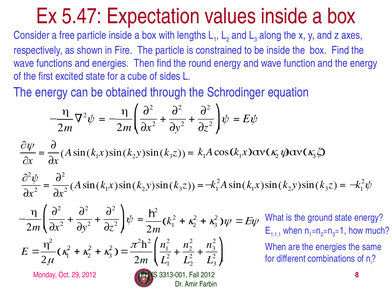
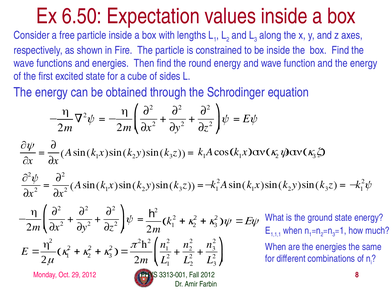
5.47: 5.47 -> 6.50 (82, 16)
